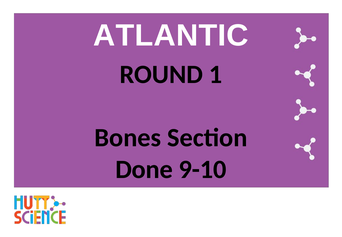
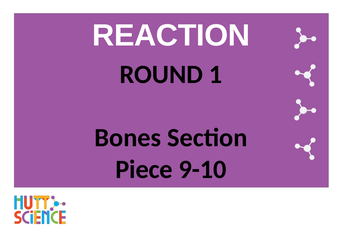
ATLANTIC: ATLANTIC -> REACTION (171, 35)
Done: Done -> Piece (144, 169)
